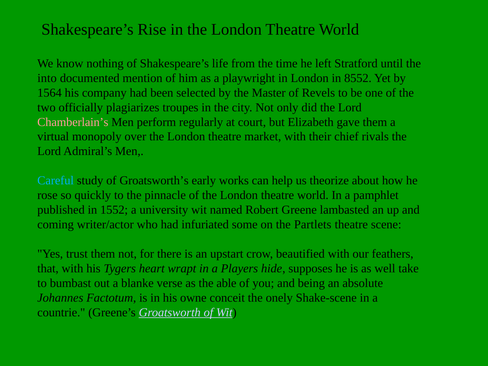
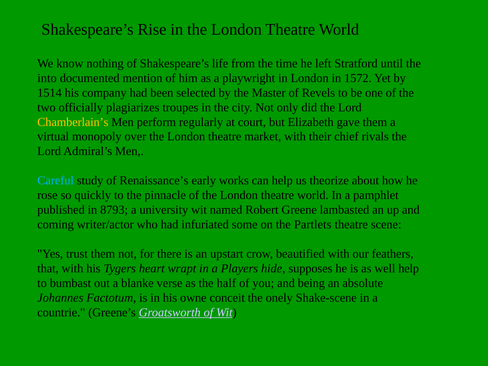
8552: 8552 -> 1572 (358, 78)
1564: 1564 -> 1514 (50, 93)
Chamberlain’s colour: pink -> yellow (73, 122)
Groatsworth’s: Groatsworth’s -> Renaissance’s (154, 181)
1552: 1552 -> 8793 (114, 210)
well take: take -> help (409, 268)
able: able -> half (226, 283)
